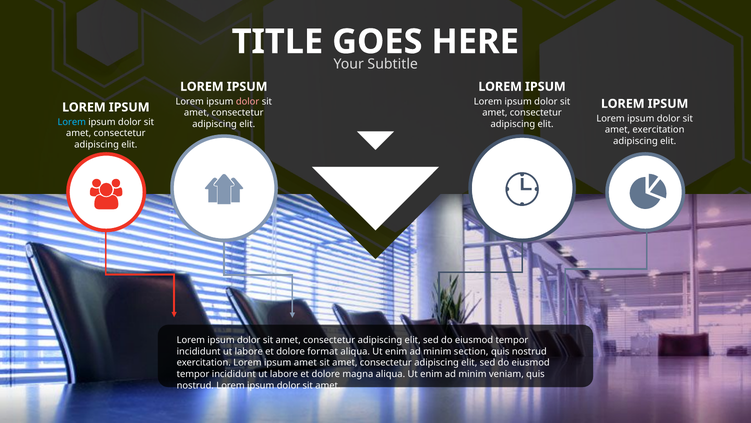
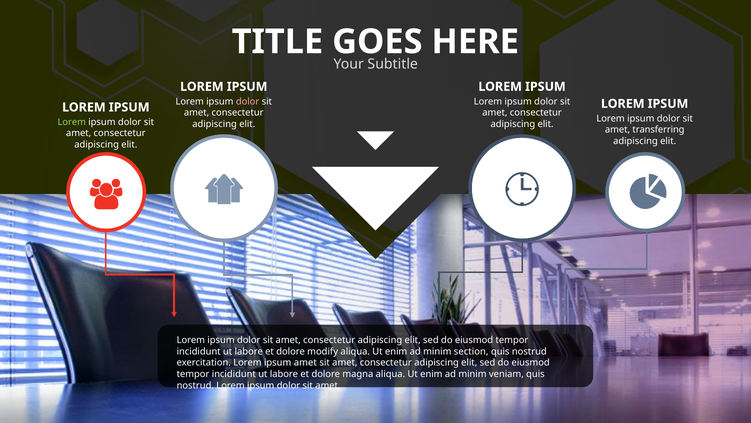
Lorem colour: light blue -> light green (72, 122)
amet exercitation: exercitation -> transferring (658, 130)
format: format -> modify (323, 351)
